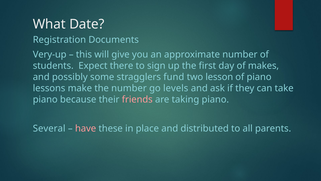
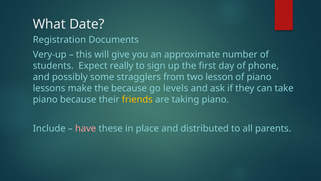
there: there -> really (122, 66)
makes: makes -> phone (263, 66)
fund: fund -> from (174, 77)
the number: number -> because (129, 88)
friends colour: pink -> yellow (137, 99)
Several: Several -> Include (49, 128)
